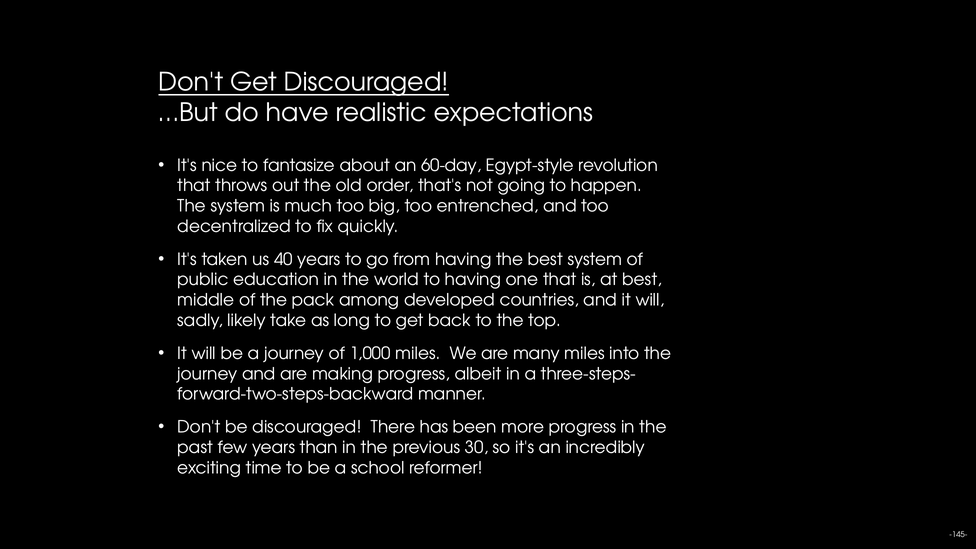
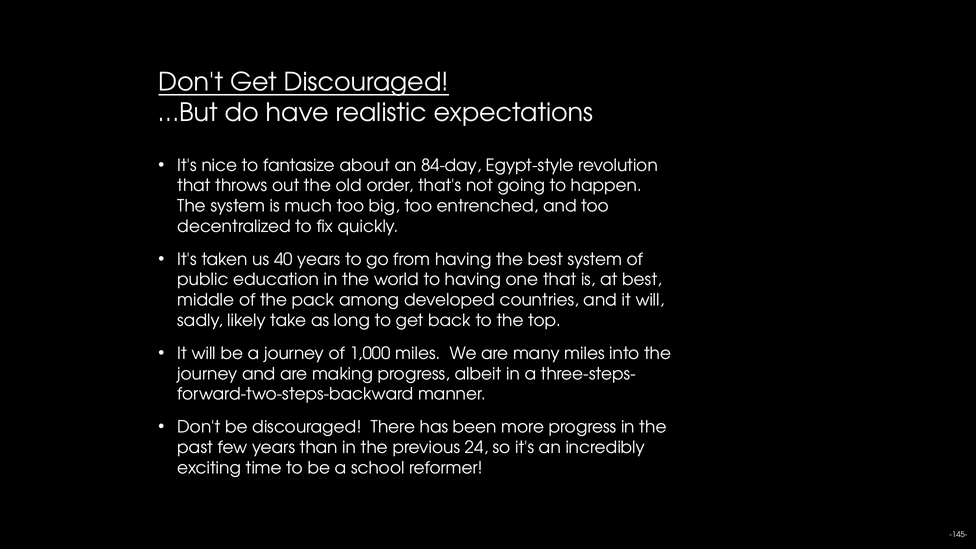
60-day: 60-day -> 84-day (451, 166)
30: 30 -> 24 (477, 448)
